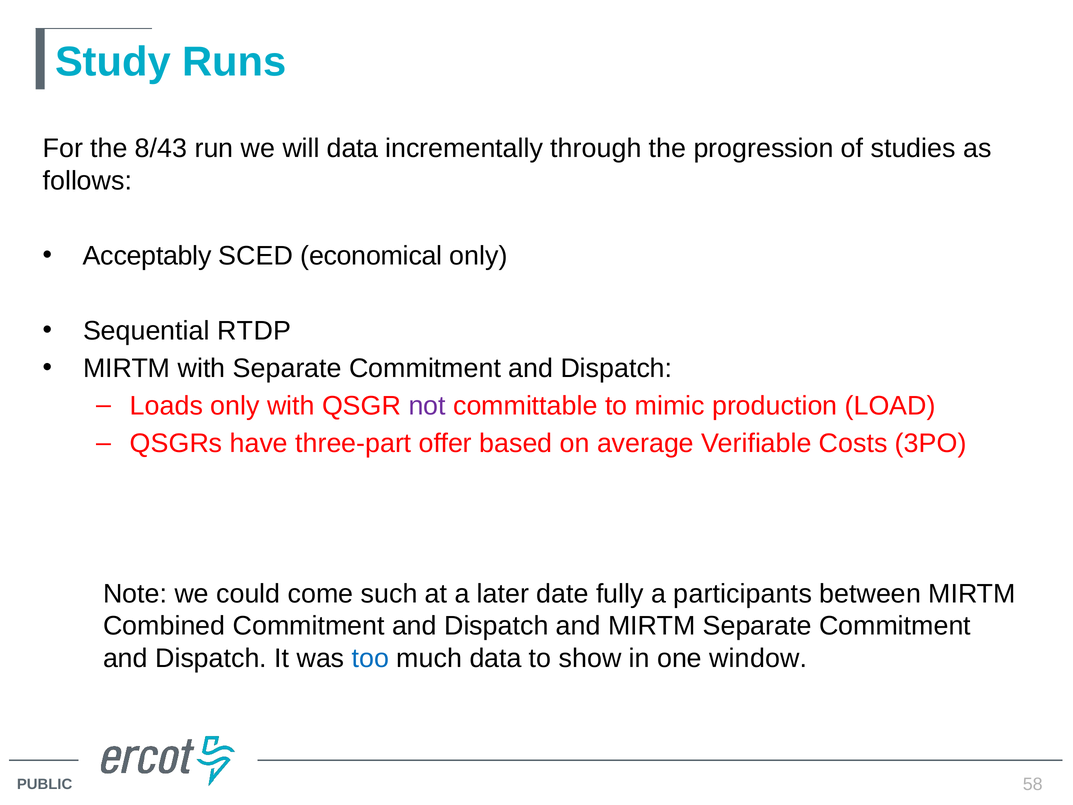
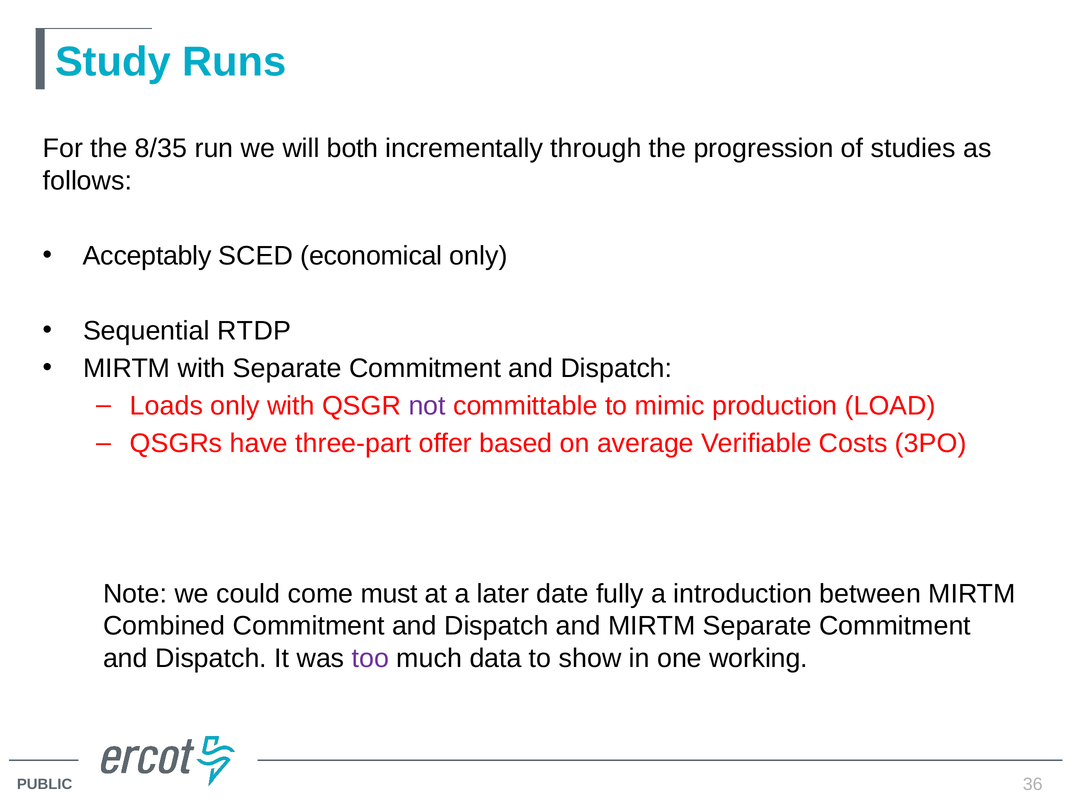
8/43: 8/43 -> 8/35 (161, 148)
will data: data -> both (353, 148)
such: such -> must (389, 594)
participants: participants -> introduction (743, 594)
too colour: blue -> purple (370, 658)
window: window -> working (758, 658)
58: 58 -> 36 (1033, 784)
